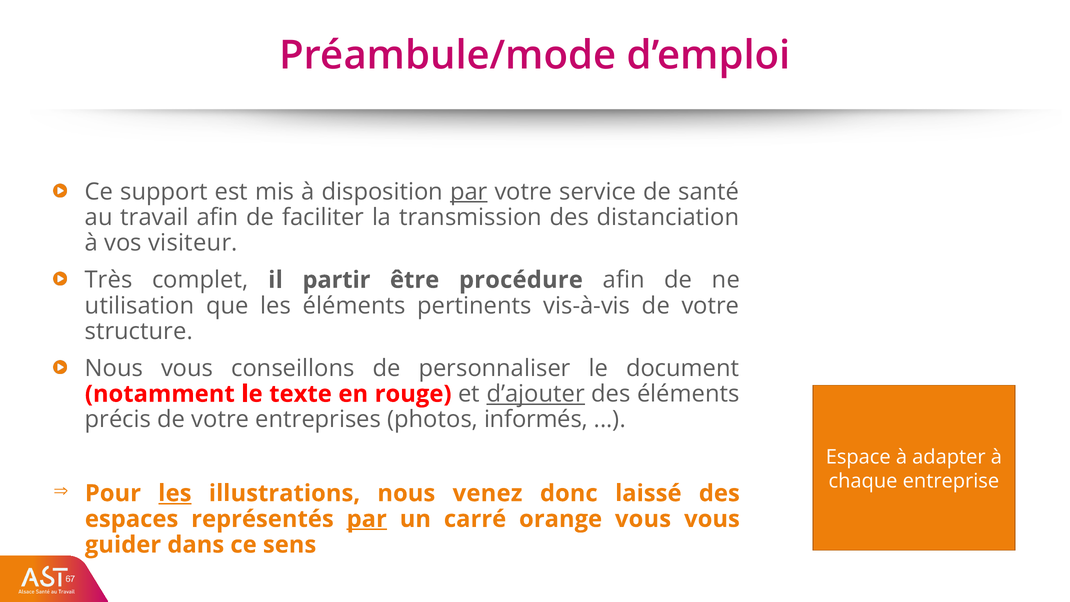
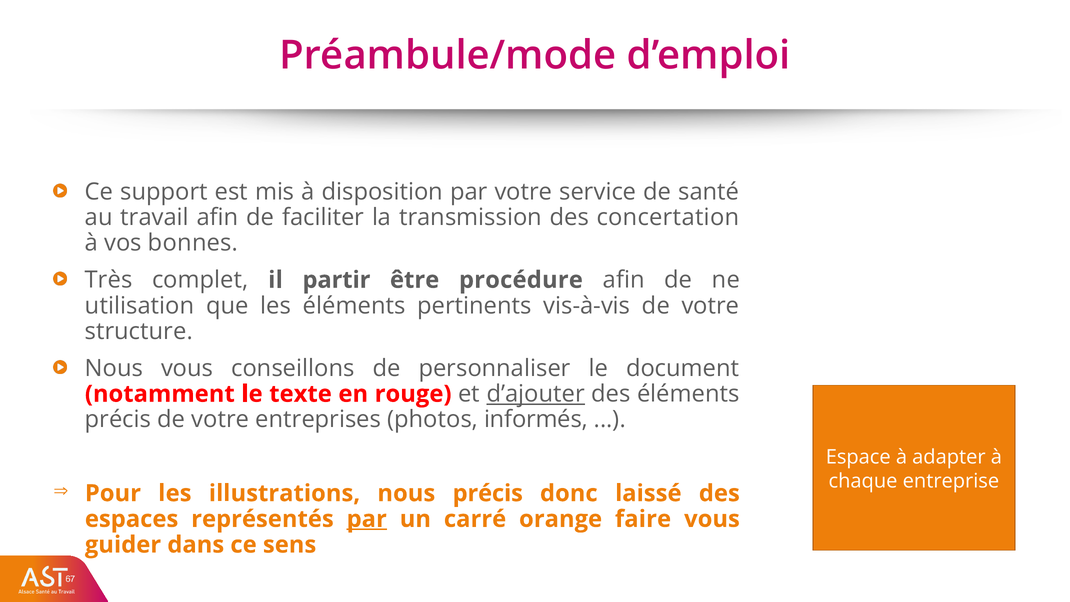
par underline: present -> none (469, 192)
distanciation: distanciation -> concertation (668, 217)
visiteur: visiteur -> bonnes (193, 243)
les underline: present -> none (175, 493)
nous venez: venez -> précis (488, 493)
orange vous: vous -> faire (643, 519)
